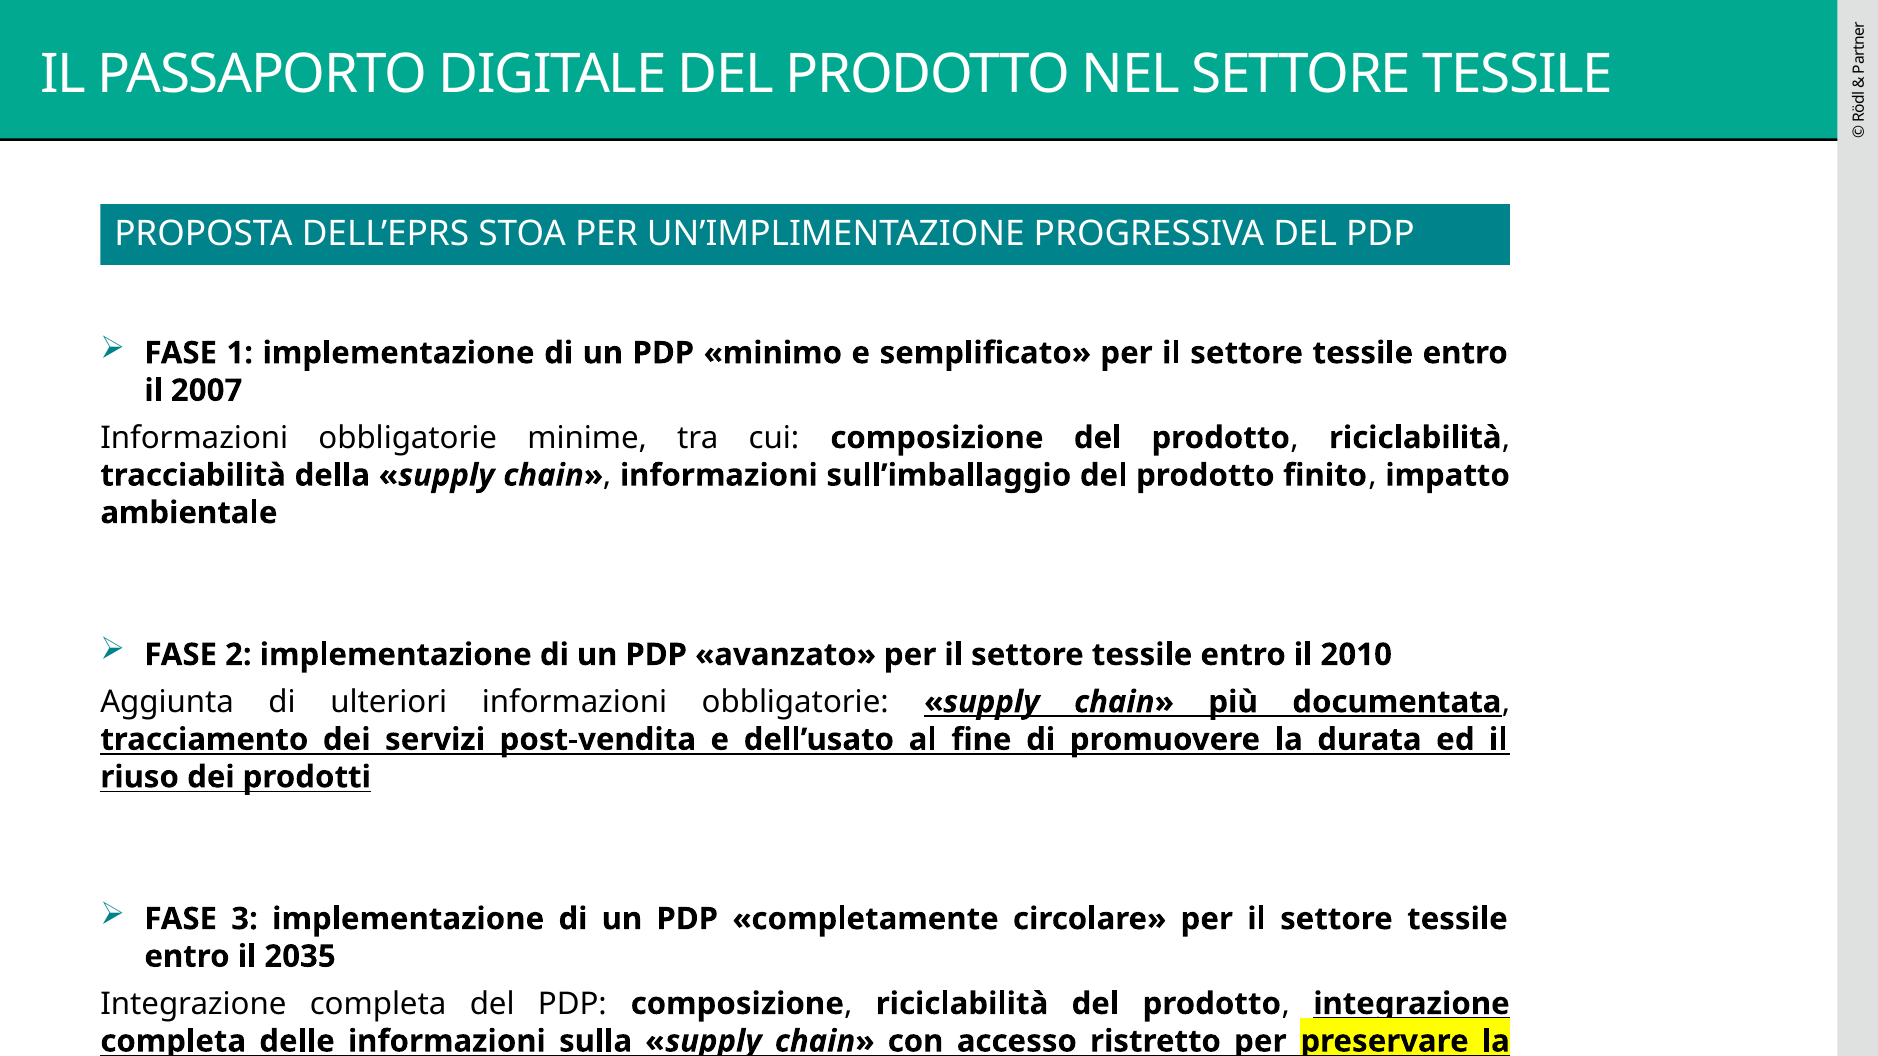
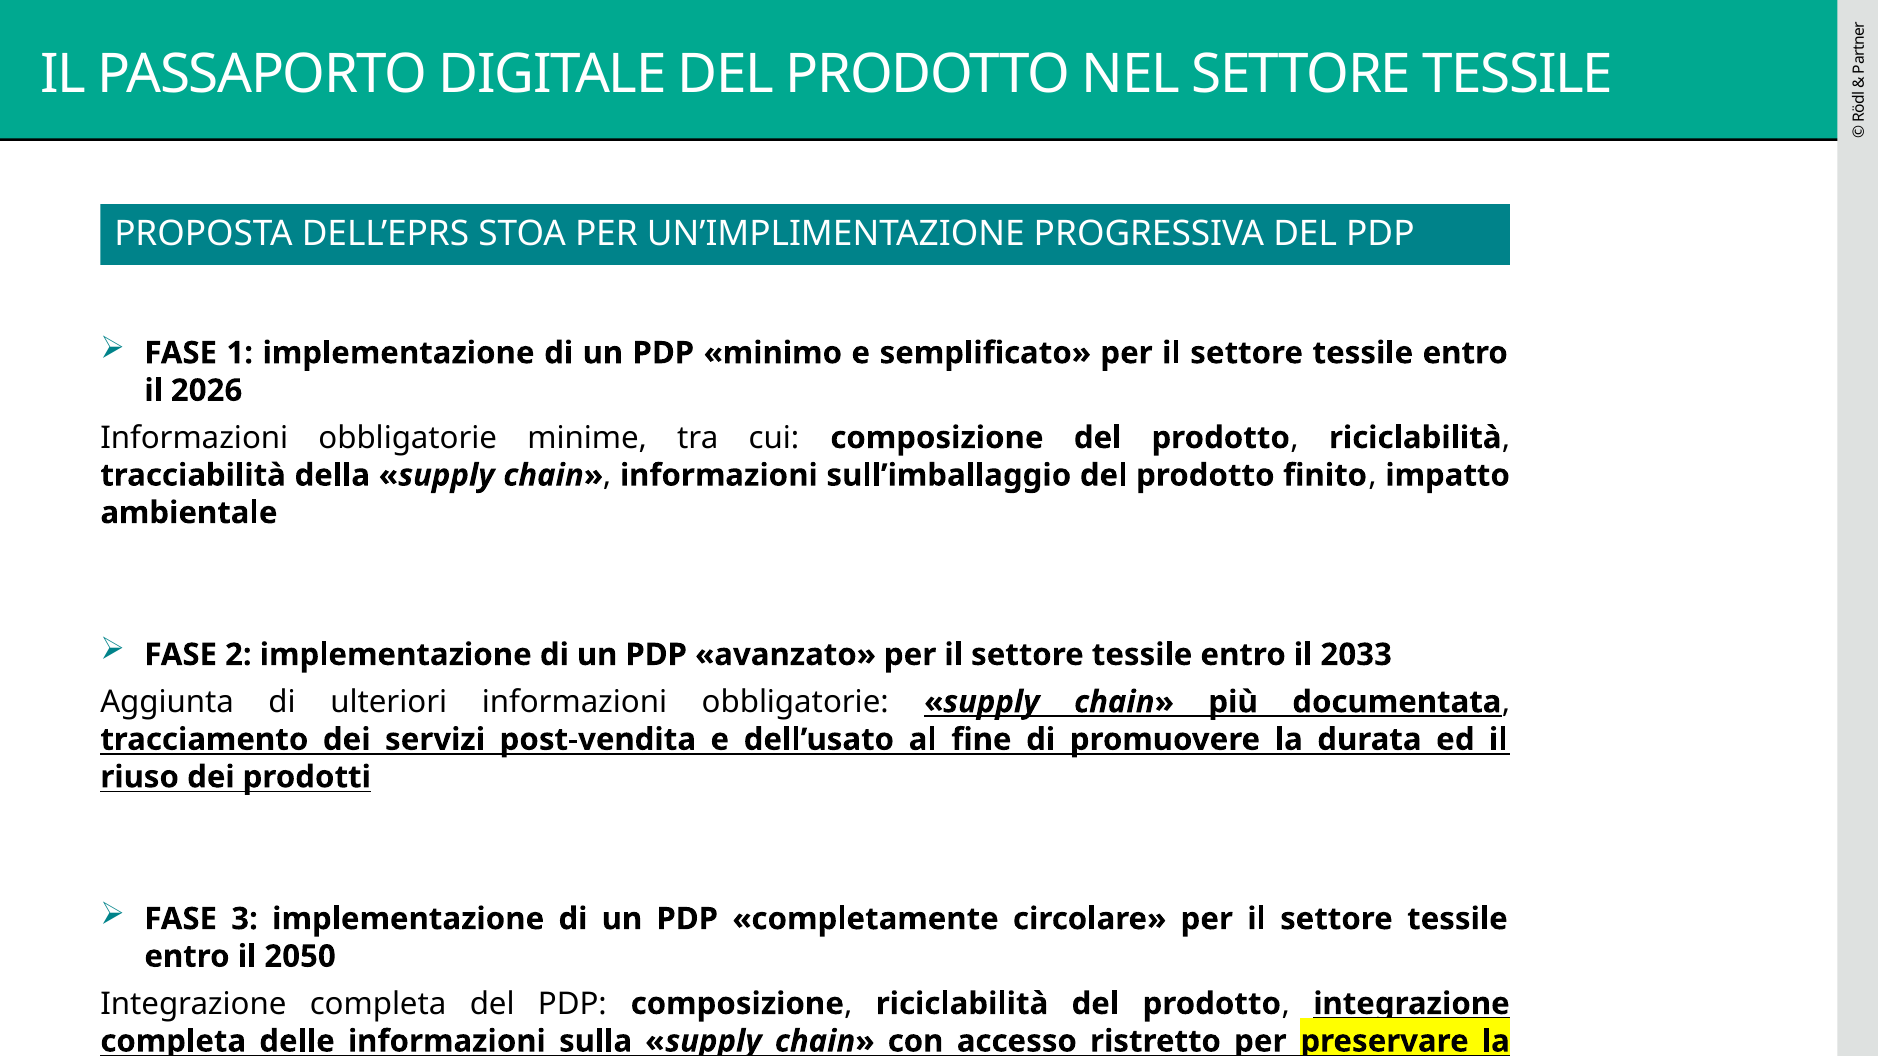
2007: 2007 -> 2026 (207, 391)
2010: 2010 -> 2033 (1356, 655)
2035: 2035 -> 2050 (300, 957)
